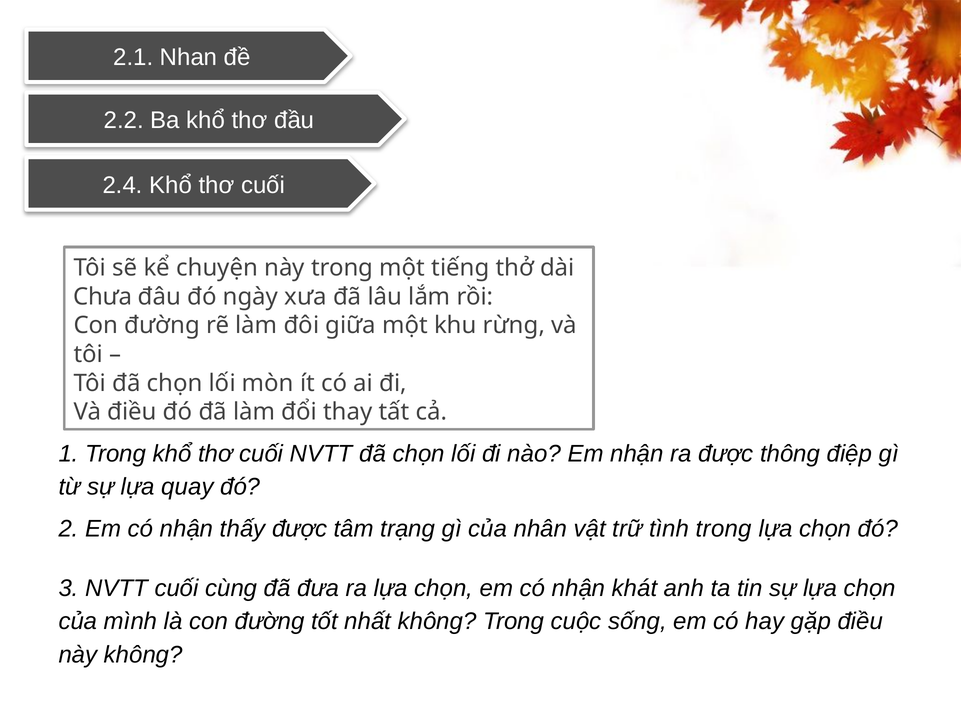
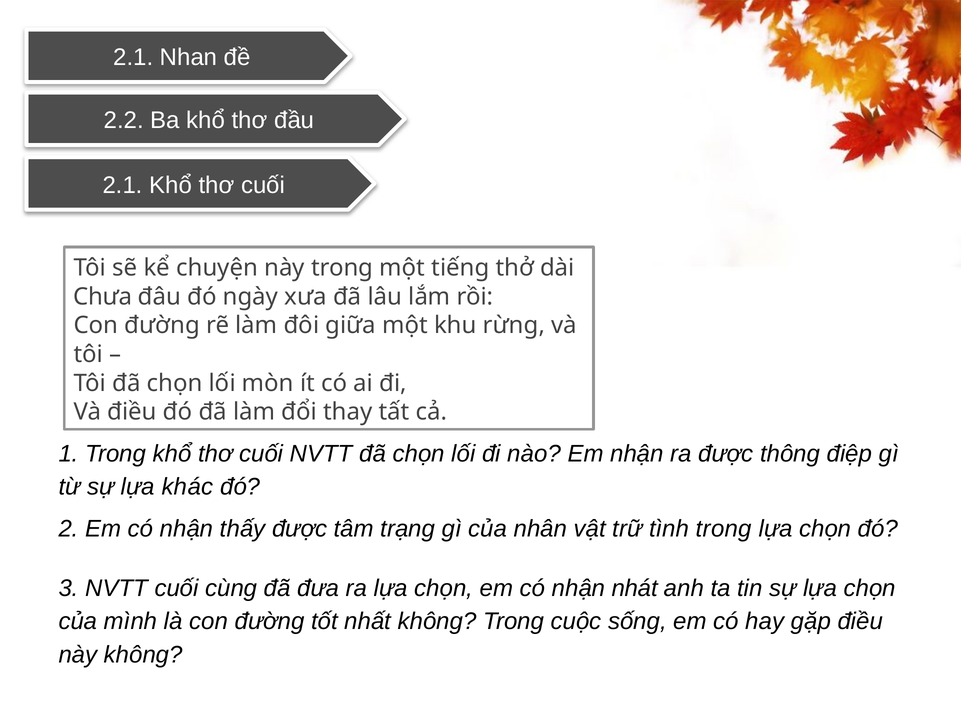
2.4: 2.4 -> 2.1 (123, 185)
quay: quay -> khác (187, 487)
khát: khát -> nhát (635, 588)
